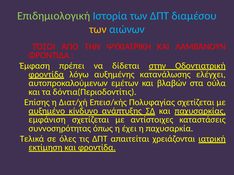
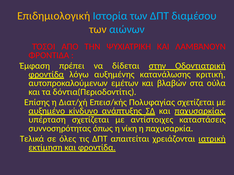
Επιδημιολογική colour: light green -> yellow (54, 16)
ελέγχει: ελέγχει -> κριτική (211, 75)
εμφάνιση: εμφάνιση -> υπέρταση (47, 120)
έχει: έχει -> νίκη (129, 129)
